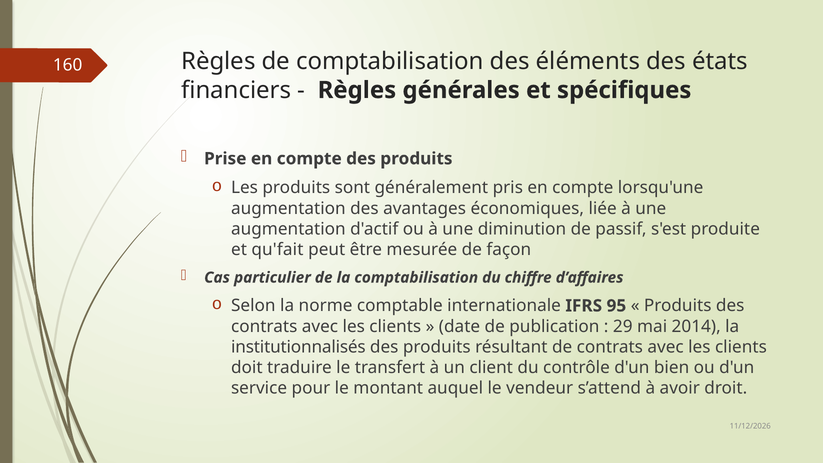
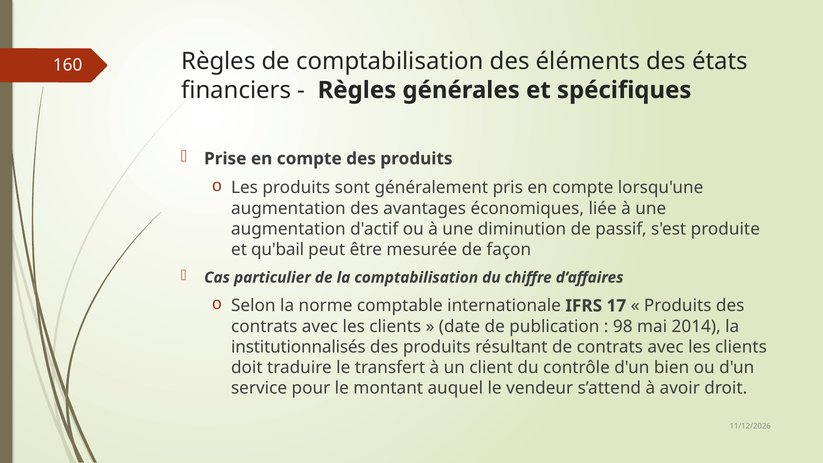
qu'fait: qu'fait -> qu'bail (278, 250)
95: 95 -> 17 (616, 306)
29: 29 -> 98 (623, 326)
